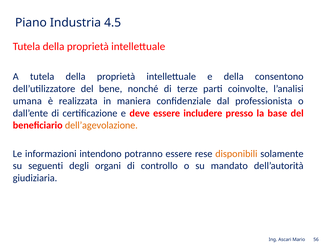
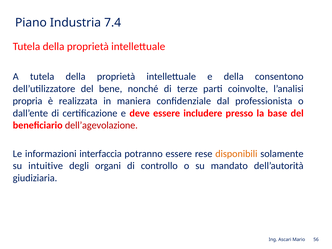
4.5: 4.5 -> 7.4 (113, 23)
umana: umana -> propria (27, 101)
dell’agevolazione colour: orange -> red (101, 125)
intendono: intendono -> interfaccia (101, 154)
seguenti: seguenti -> intuitive (46, 166)
